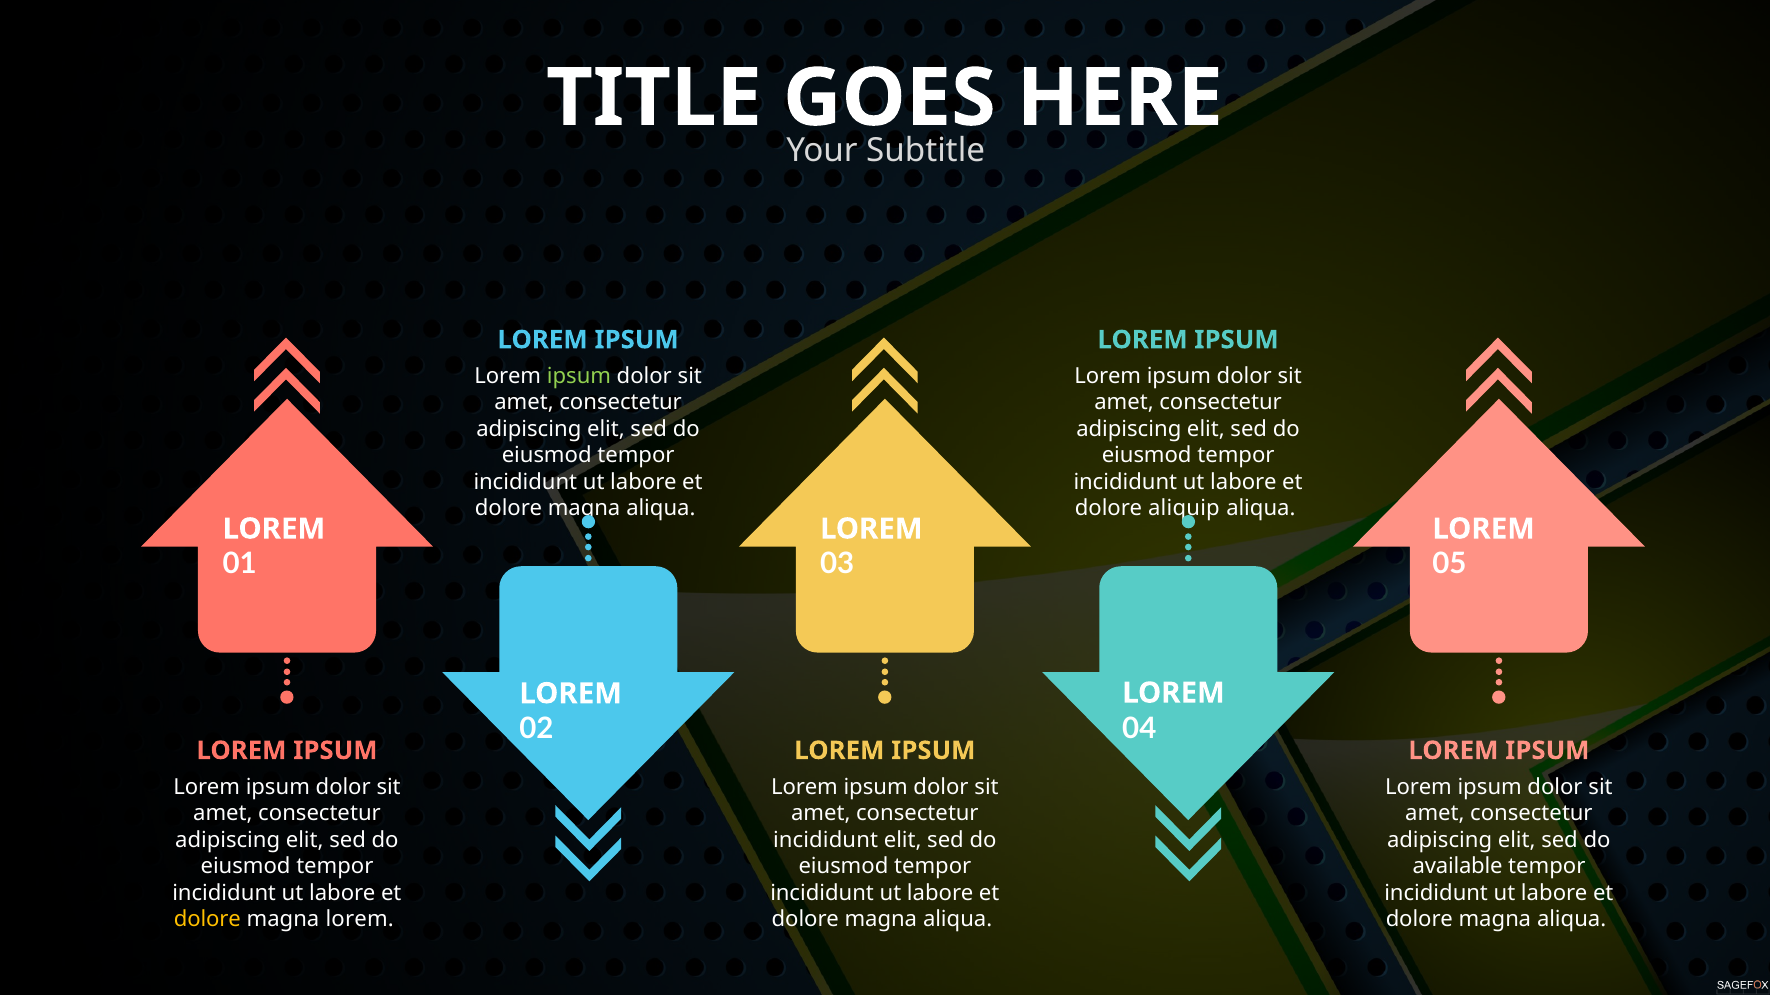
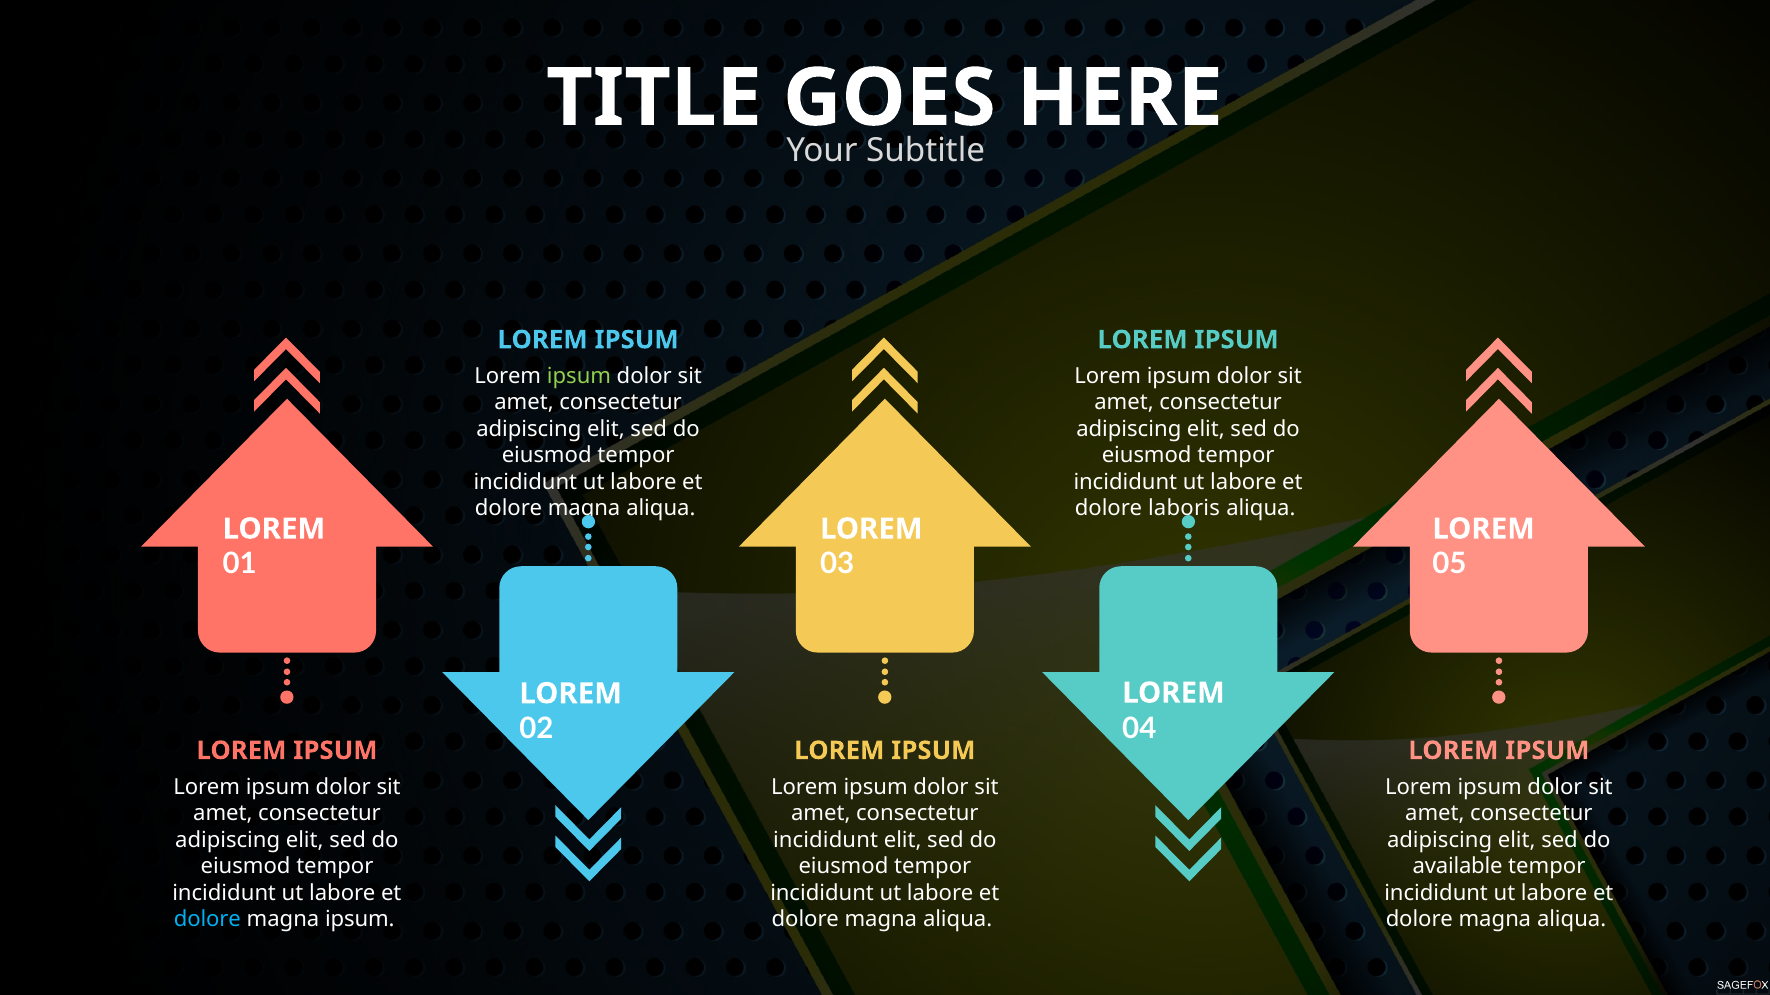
aliquip: aliquip -> laboris (1184, 509)
dolore colour: yellow -> light blue (207, 920)
magna lorem: lorem -> ipsum (360, 920)
